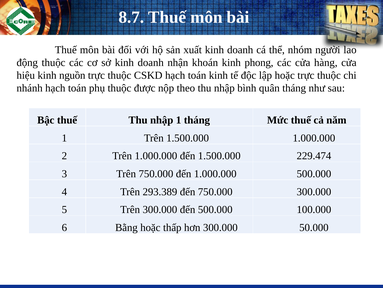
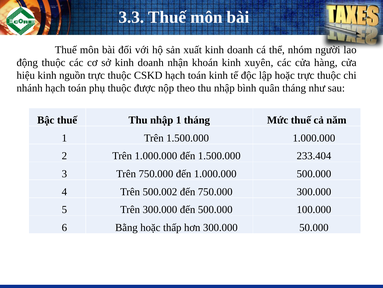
8.7: 8.7 -> 3.3 (131, 17)
phong: phong -> xuyên (259, 62)
229.474: 229.474 -> 233.404 (314, 156)
293.389: 293.389 -> 500.002 (160, 191)
